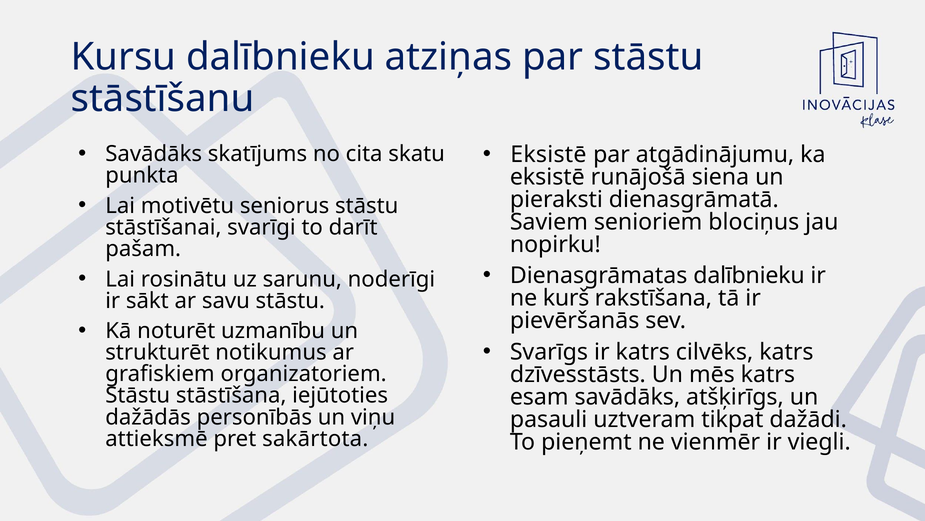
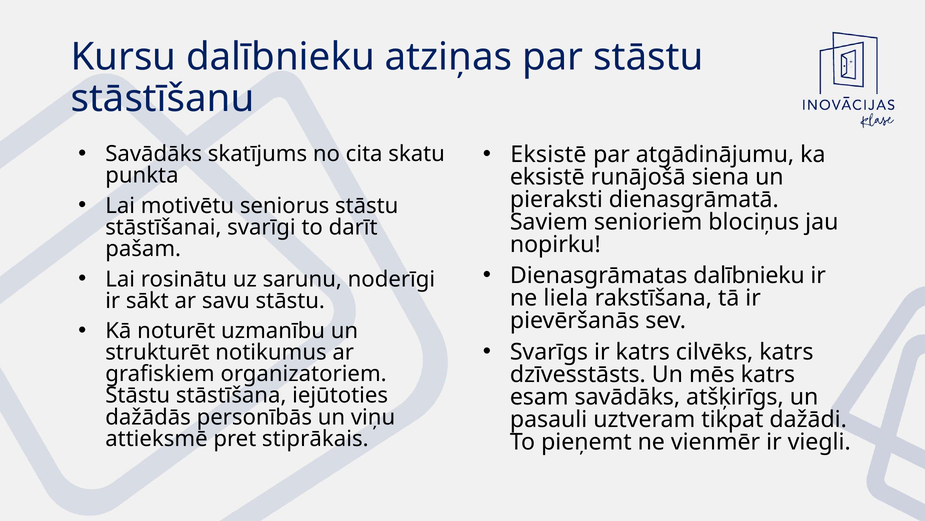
kurš: kurš -> liela (566, 298)
sakārtota: sakārtota -> stiprākais (315, 438)
